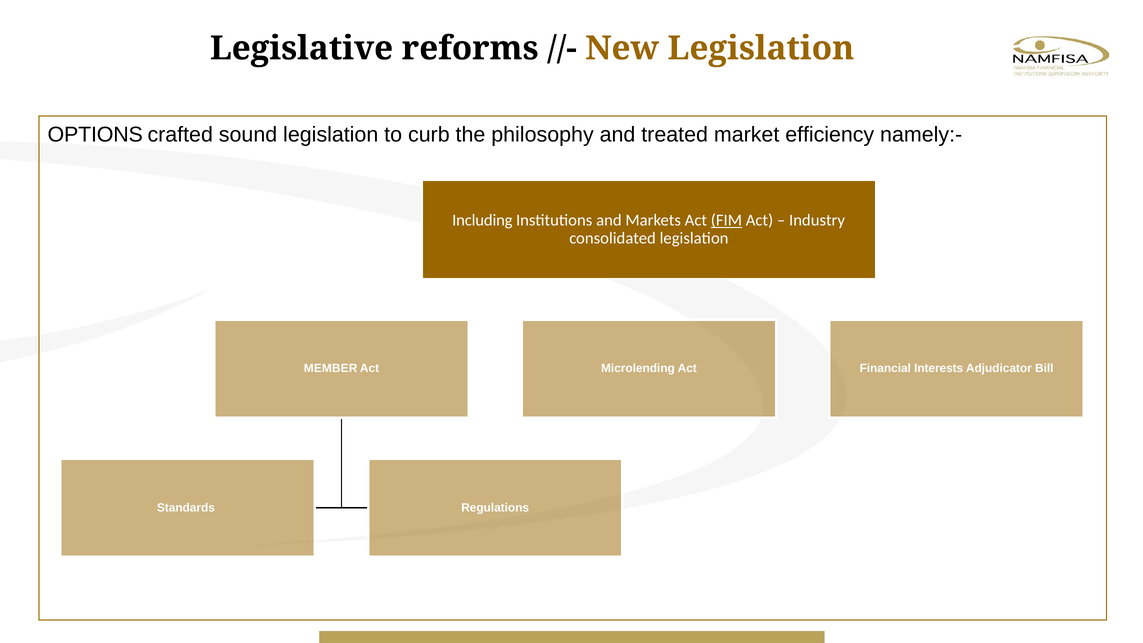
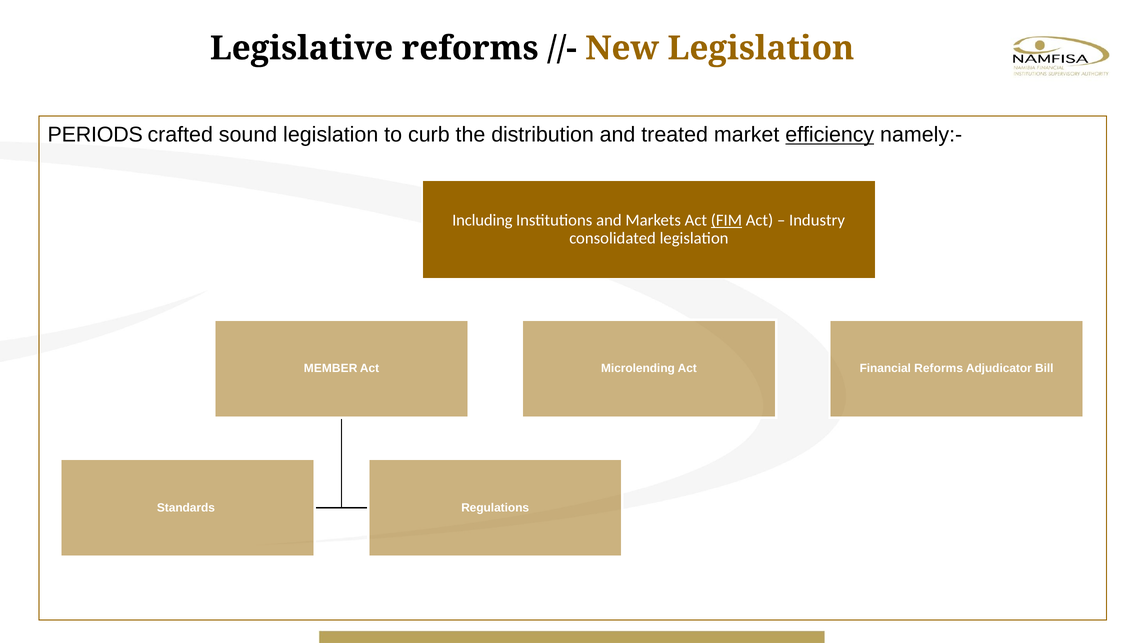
OPTIONS: OPTIONS -> PERIODS (95, 135)
philosophy: philosophy -> distribution (543, 135)
efficiency underline: none -> present (830, 135)
Financial Interests: Interests -> Reforms (939, 368)
